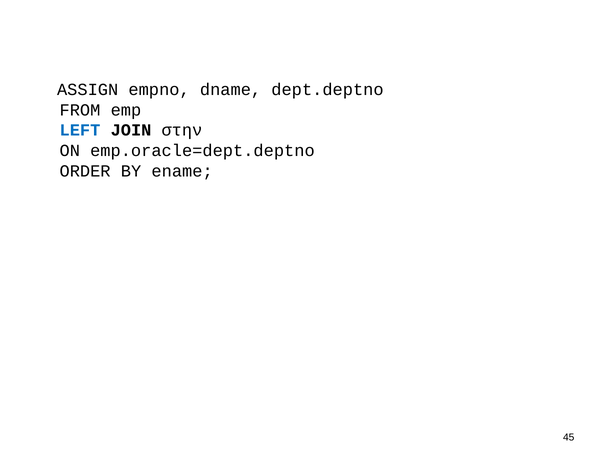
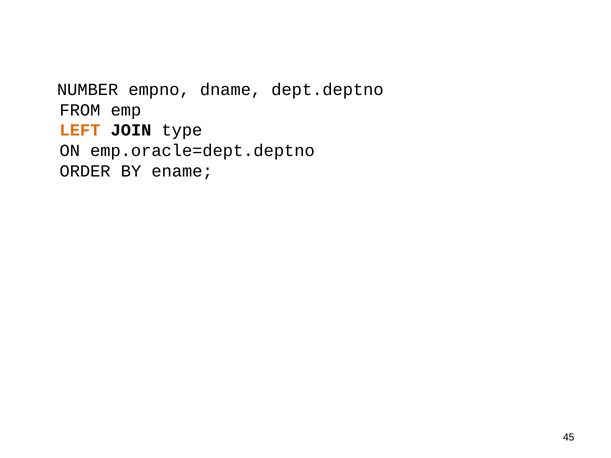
ASSIGN: ASSIGN -> NUMBER (88, 90)
LEFT colour: blue -> orange (80, 130)
στην: στην -> type (182, 130)
